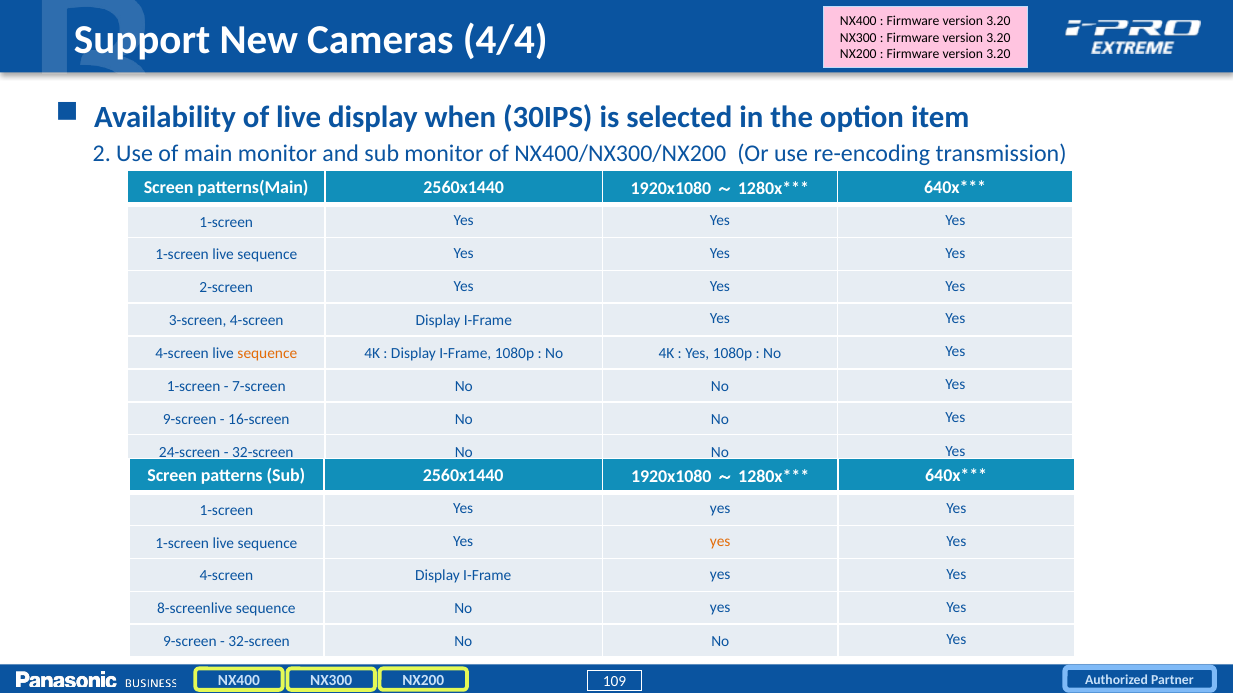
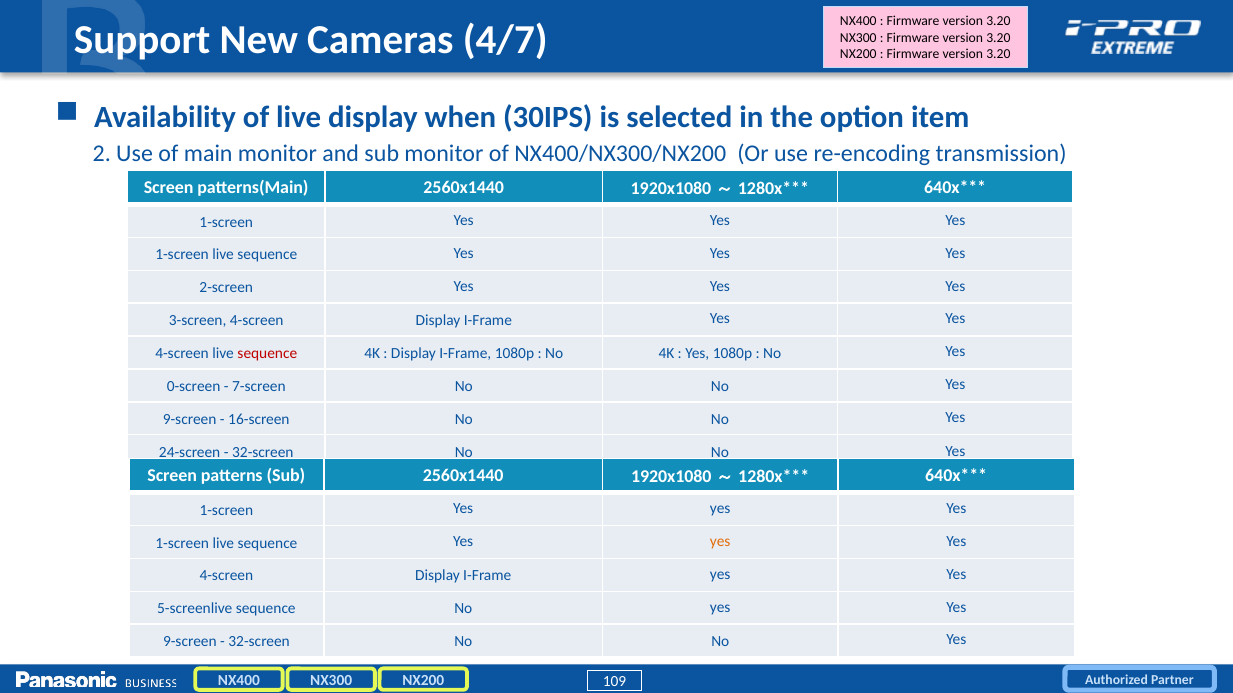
4/4: 4/4 -> 4/7 (505, 40)
sequence colour: orange -> red (267, 354)
1-screen: 1-screen -> 0-screen (194, 387)
8-screenlive: 8-screenlive -> 5-screenlive (195, 609)
